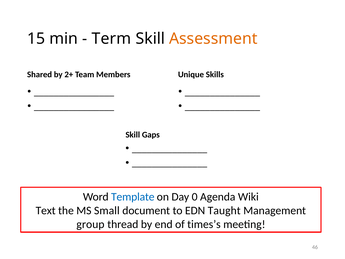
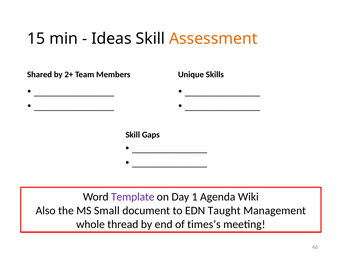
Term: Term -> Ideas (111, 39)
Template colour: blue -> purple (133, 197)
0: 0 -> 1 (195, 197)
Text: Text -> Also (46, 210)
group: group -> whole (91, 224)
